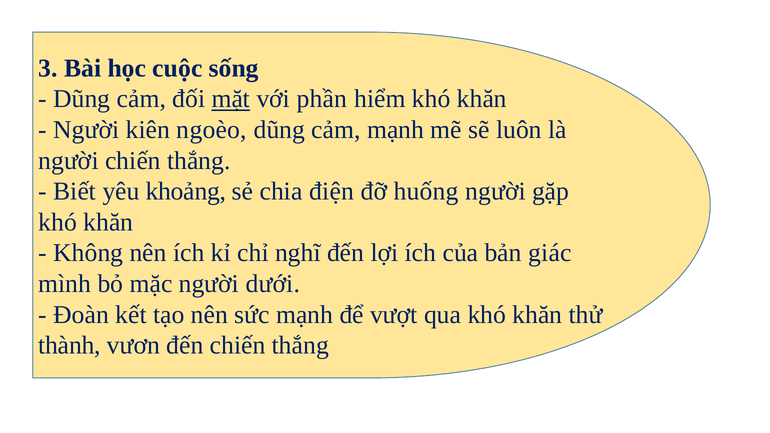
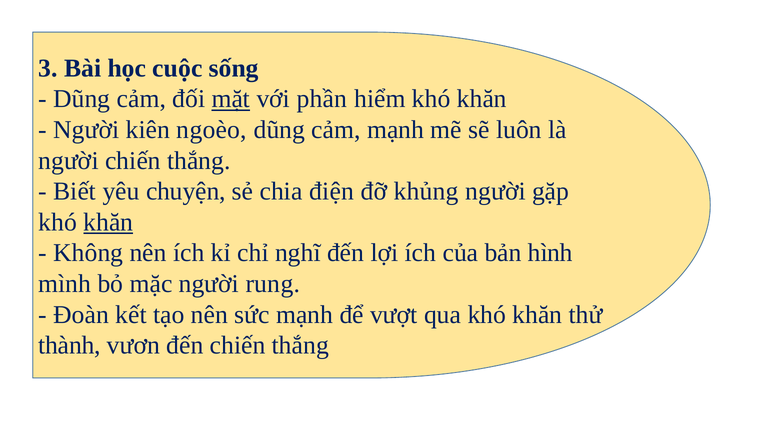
khoảng: khoảng -> chuyện (186, 191)
huống: huống -> khủng (426, 191)
khăn underline: none -> present (108, 222)
giác: giác -> hình (550, 253)
dưới: dưới -> rung (273, 284)
